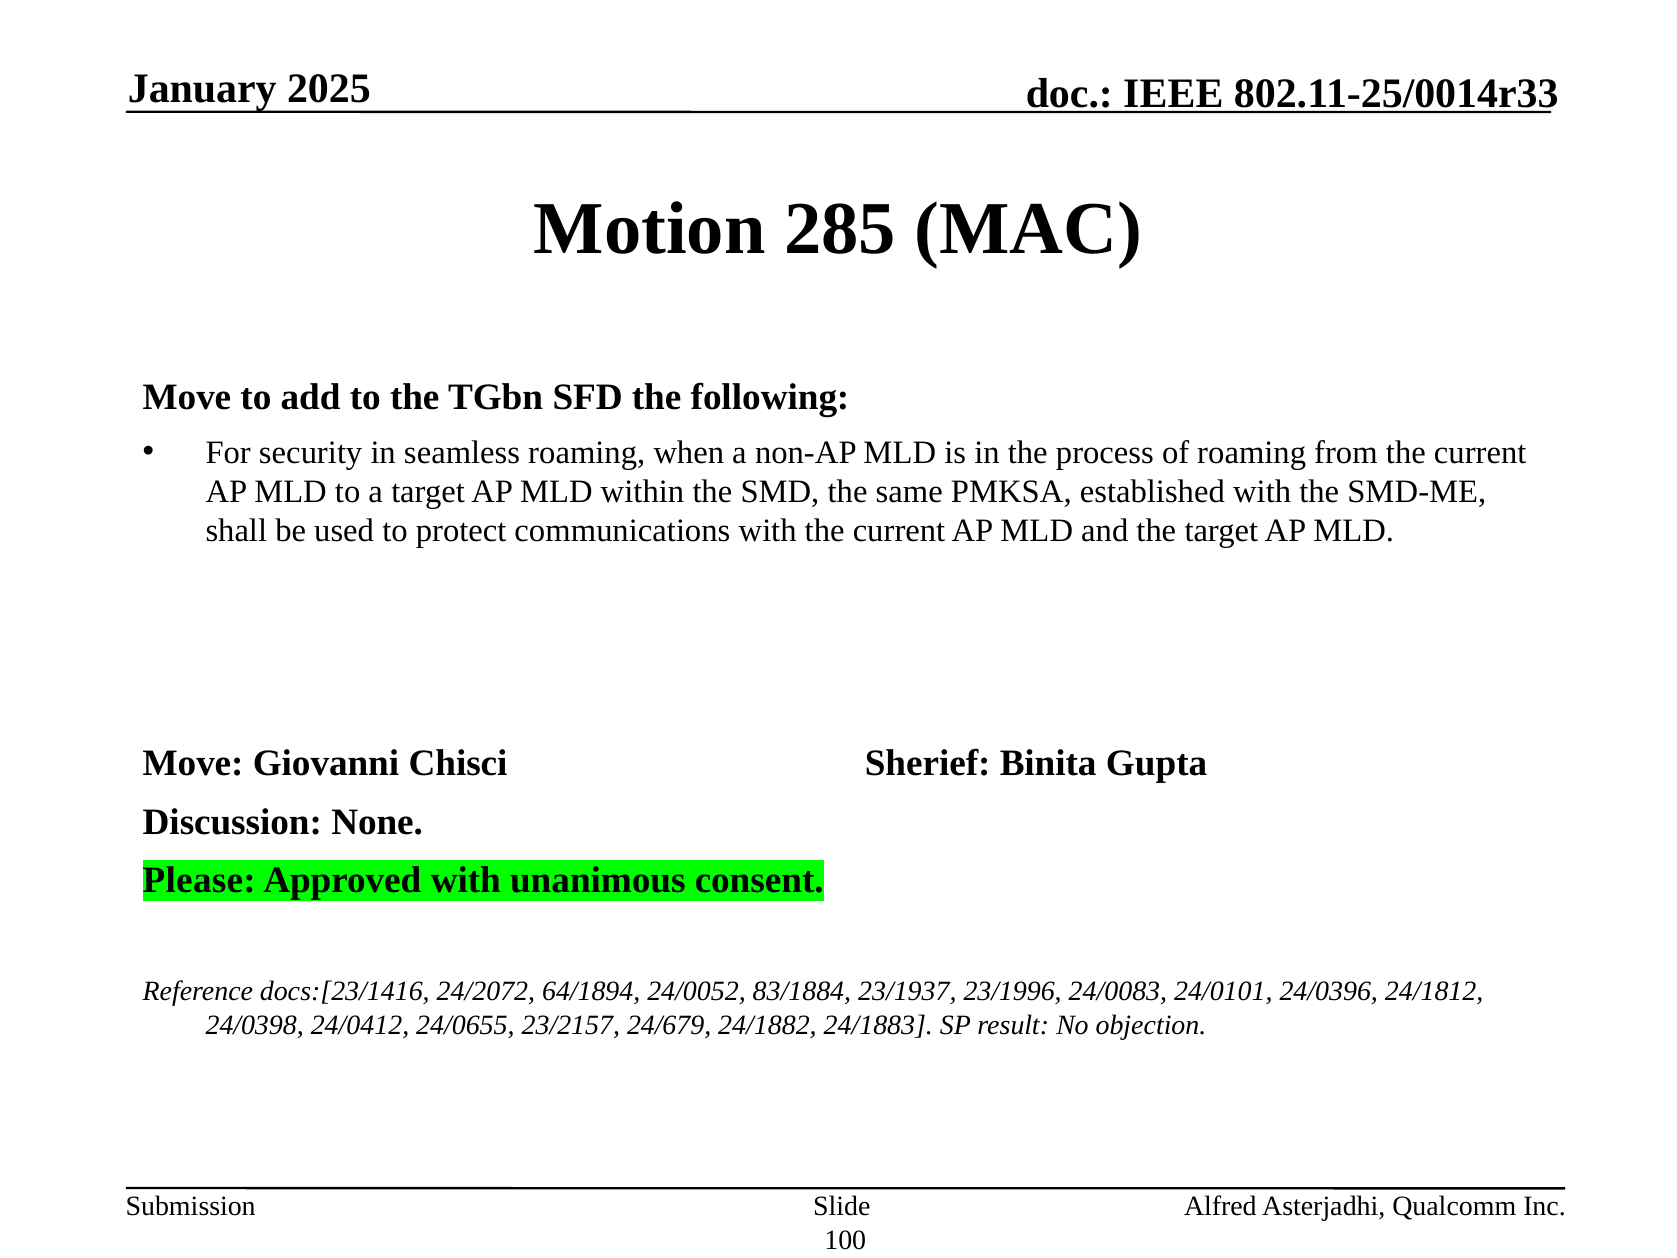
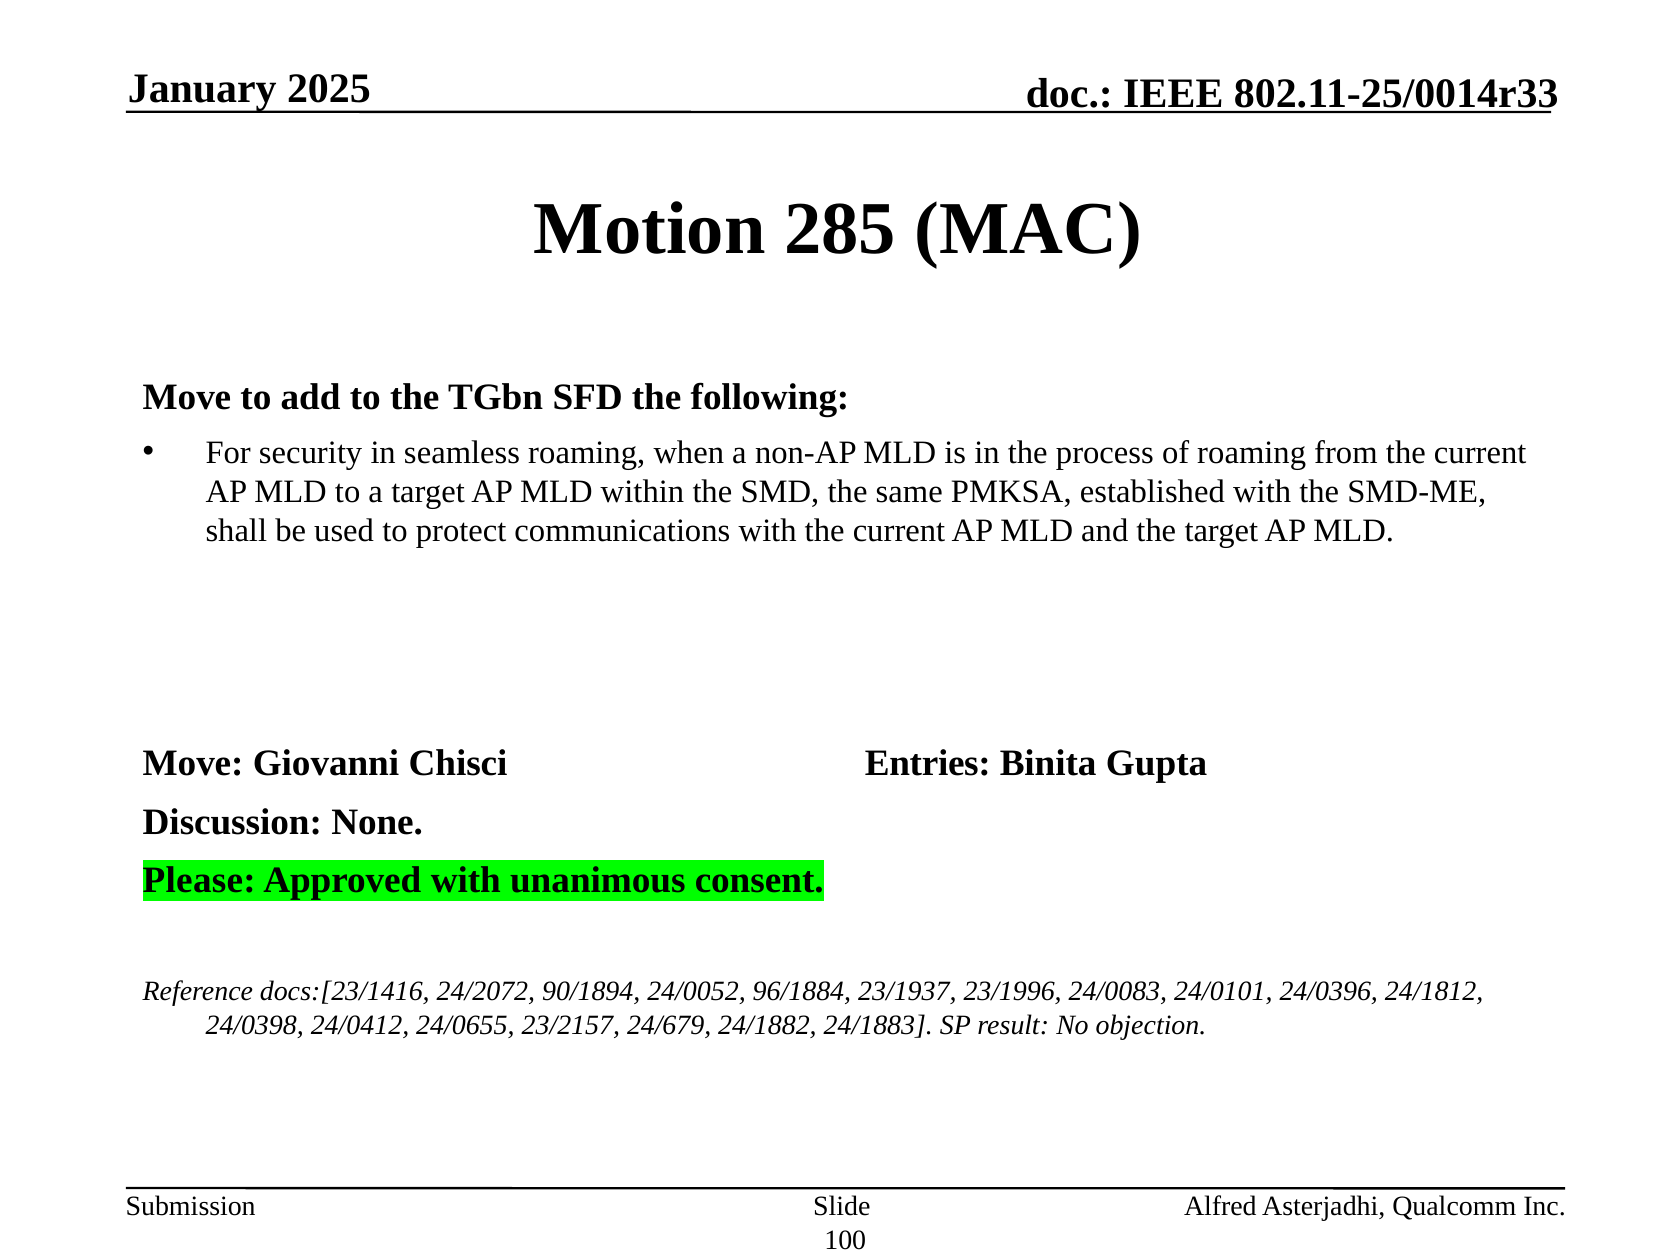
Sherief: Sherief -> Entries (928, 763)
64/1894: 64/1894 -> 90/1894 (591, 992)
83/1884: 83/1884 -> 96/1884 (802, 992)
